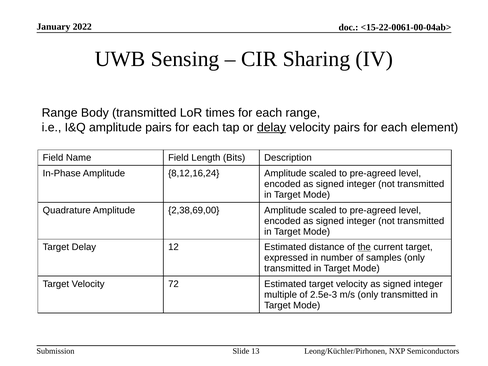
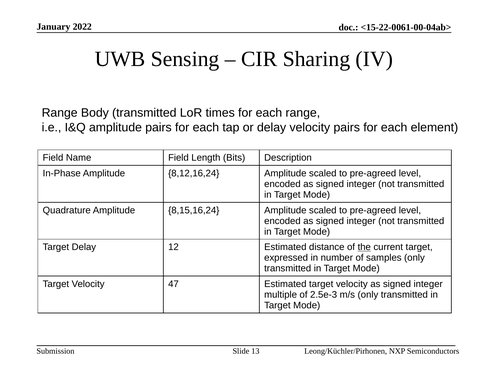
delay underline: present -> none (272, 127)
2,38,69,00: 2,38,69,00 -> 8,15,16,24 (194, 210)
72: 72 -> 47 (173, 284)
